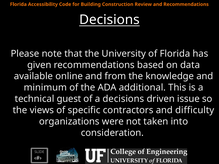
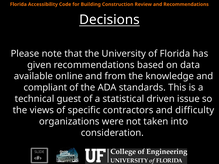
minimum: minimum -> compliant (45, 88)
additional: additional -> standards (142, 88)
a decisions: decisions -> statistical (123, 99)
